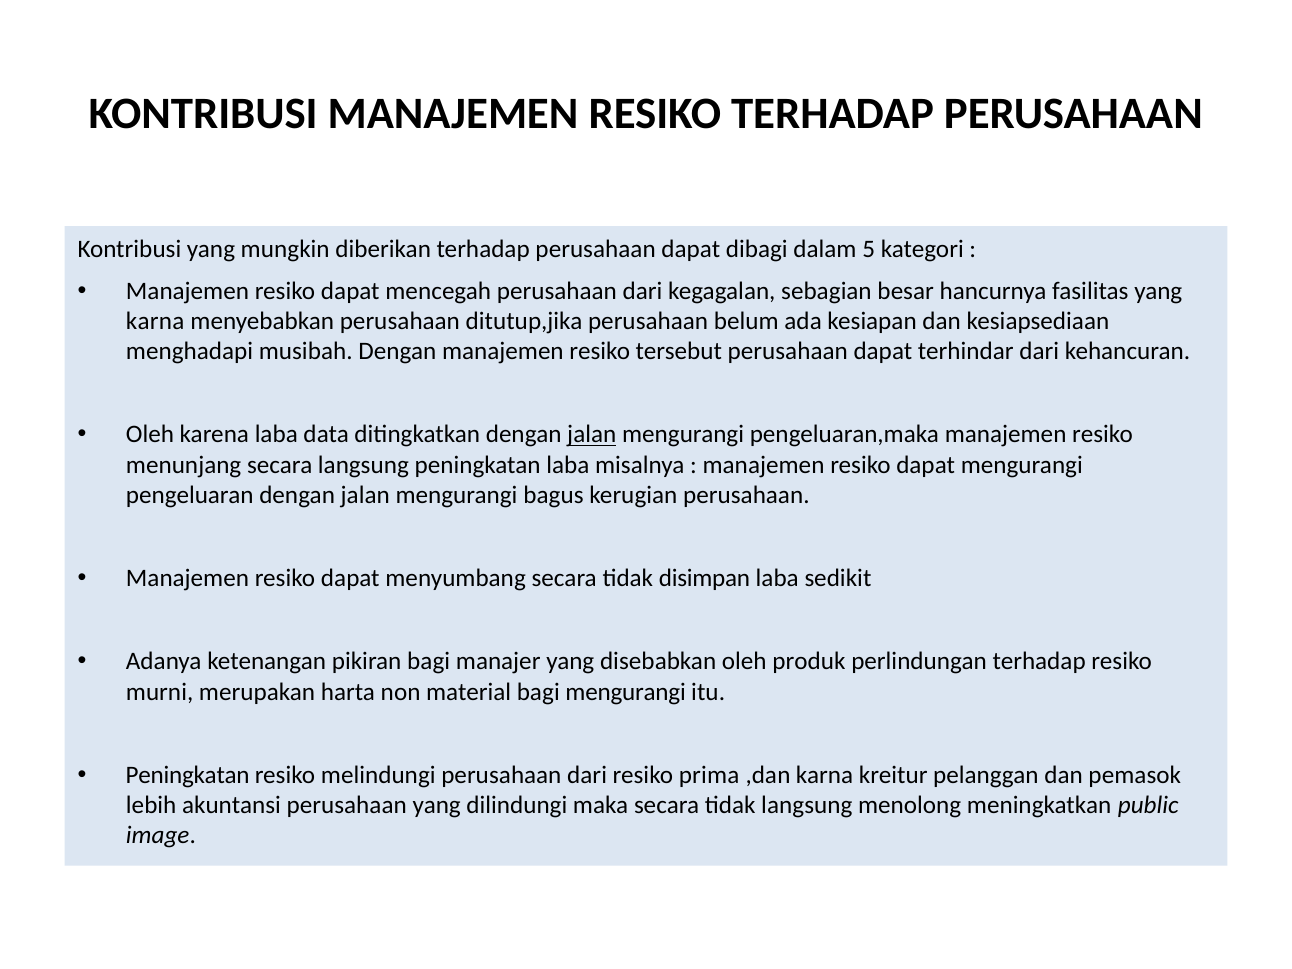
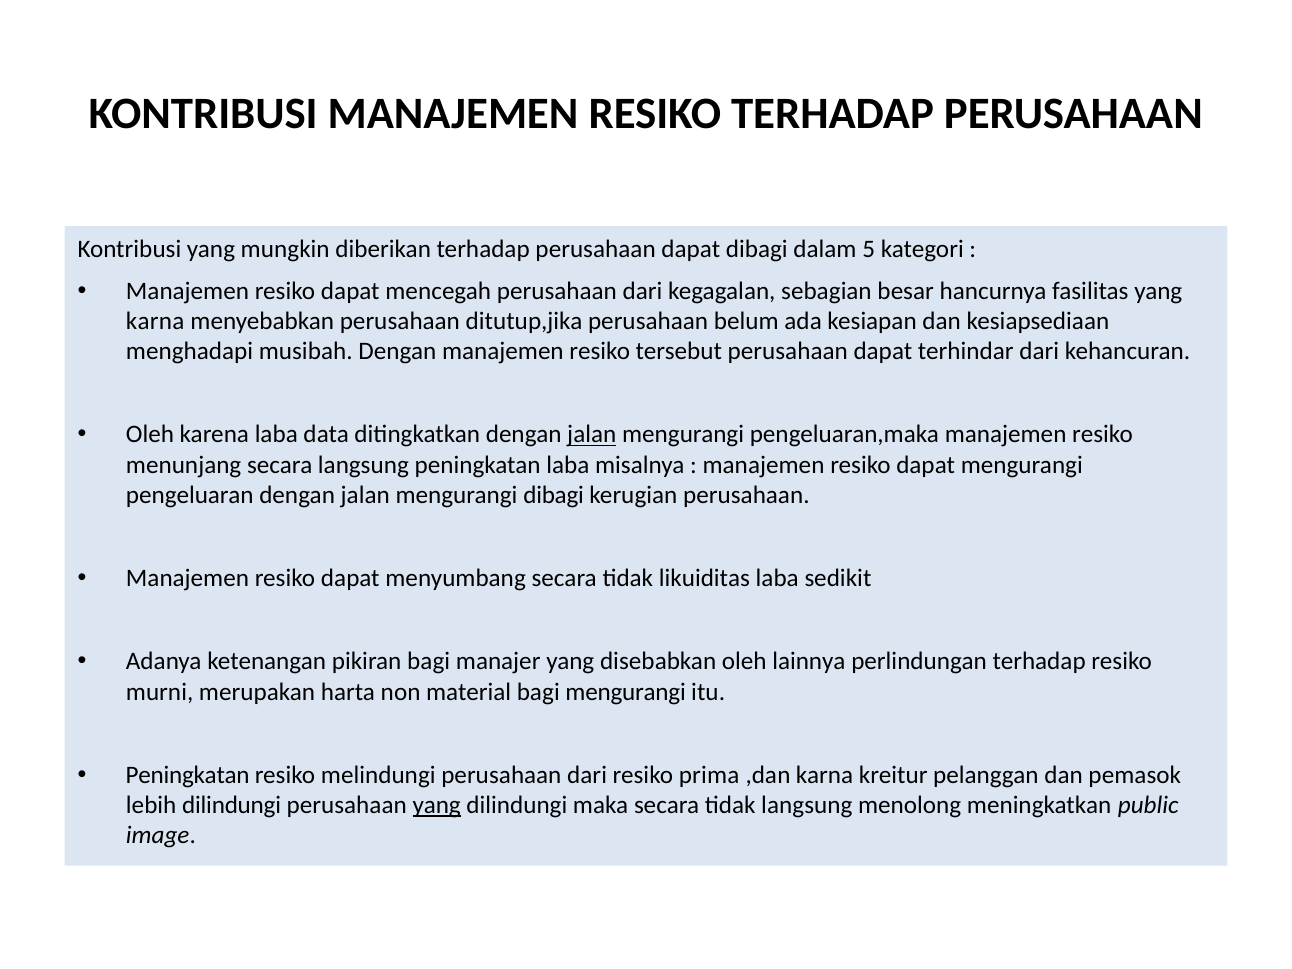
mengurangi bagus: bagus -> dibagi (554, 495)
disimpan: disimpan -> likuiditas (704, 578)
produk: produk -> lainnya (809, 662)
lebih akuntansi: akuntansi -> dilindungi (232, 805)
yang underline: none -> present (437, 805)
